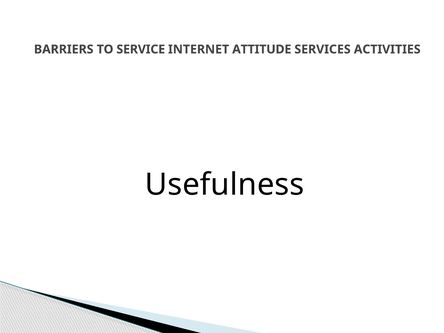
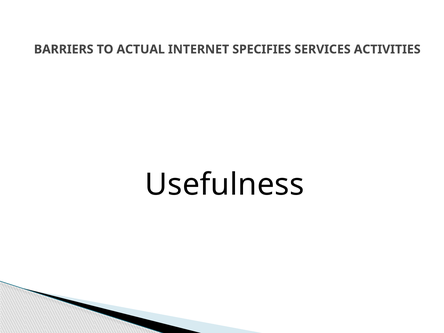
SERVICE: SERVICE -> ACTUAL (141, 49)
ATTITUDE: ATTITUDE -> SPECIFIES (262, 49)
